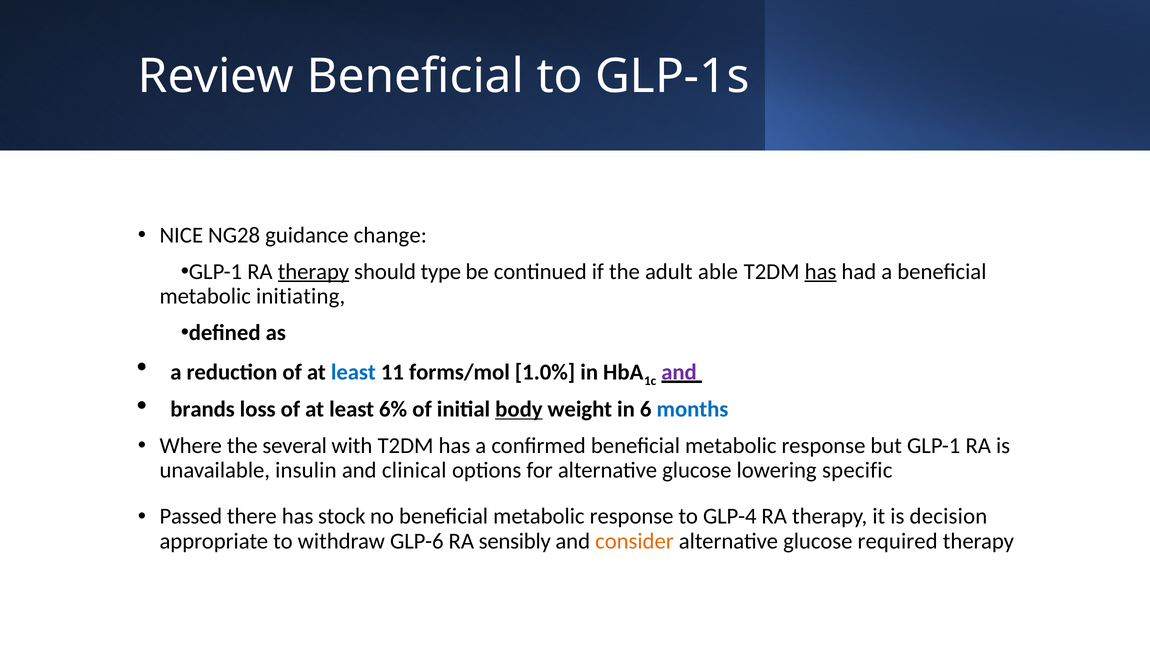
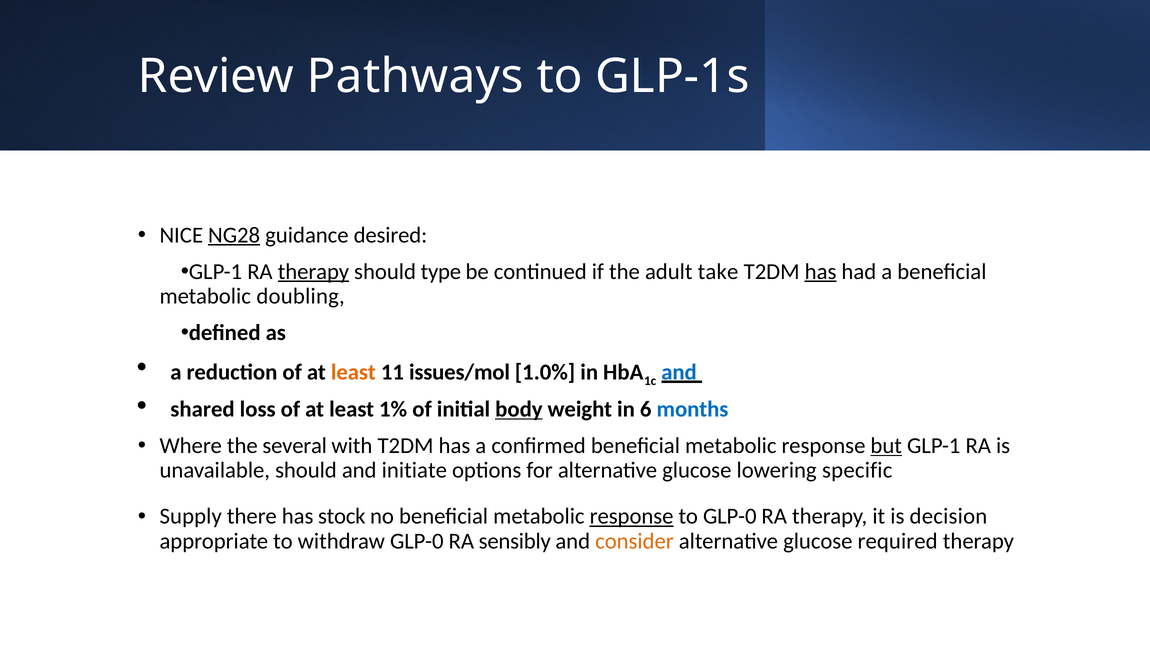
Review Beneficial: Beneficial -> Pathways (415, 76)
NG28 underline: none -> present (234, 235)
change: change -> desired (390, 235)
able: able -> take (718, 272)
initiating: initiating -> doubling (301, 296)
least colour: blue -> orange (353, 372)
forms/mol: forms/mol -> issues/mol (459, 372)
and colour: purple -> blue (679, 372)
brands: brands -> shared (203, 409)
6%: 6% -> 1% (393, 409)
but underline: none -> present (886, 446)
unavailable insulin: insulin -> should (306, 470)
clinical: clinical -> initiate (414, 470)
Passed: Passed -> Supply (191, 516)
response underline: none -> present (632, 516)
to GLP-4: GLP-4 -> GLP-0 (730, 516)
withdraw GLP-6: GLP-6 -> GLP-0 (417, 541)
